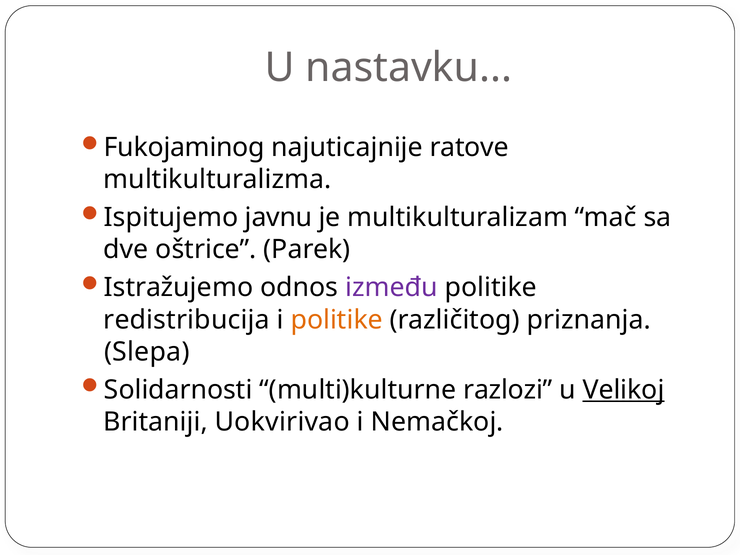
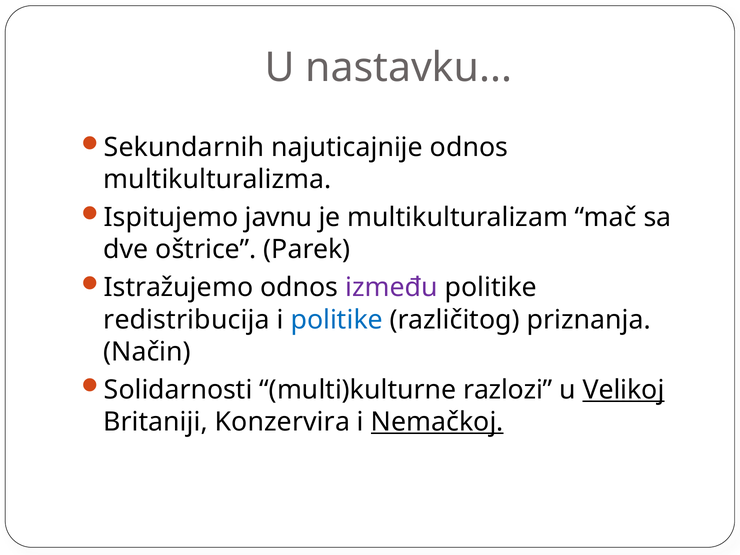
Fukojaminog: Fukojaminog -> Sekundarnih (184, 148)
najuticajnije ratove: ratove -> odnos (469, 148)
politike colour: orange -> blue (337, 320)
Slepa: Slepa -> Način (147, 352)
Uokvirivao: Uokvirivao -> Konzervira (282, 422)
Nemačkoj underline: none -> present (437, 422)
